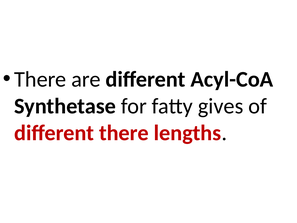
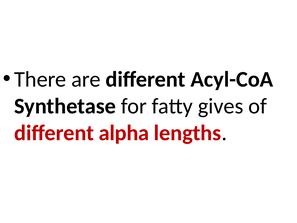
different there: there -> alpha (124, 133)
